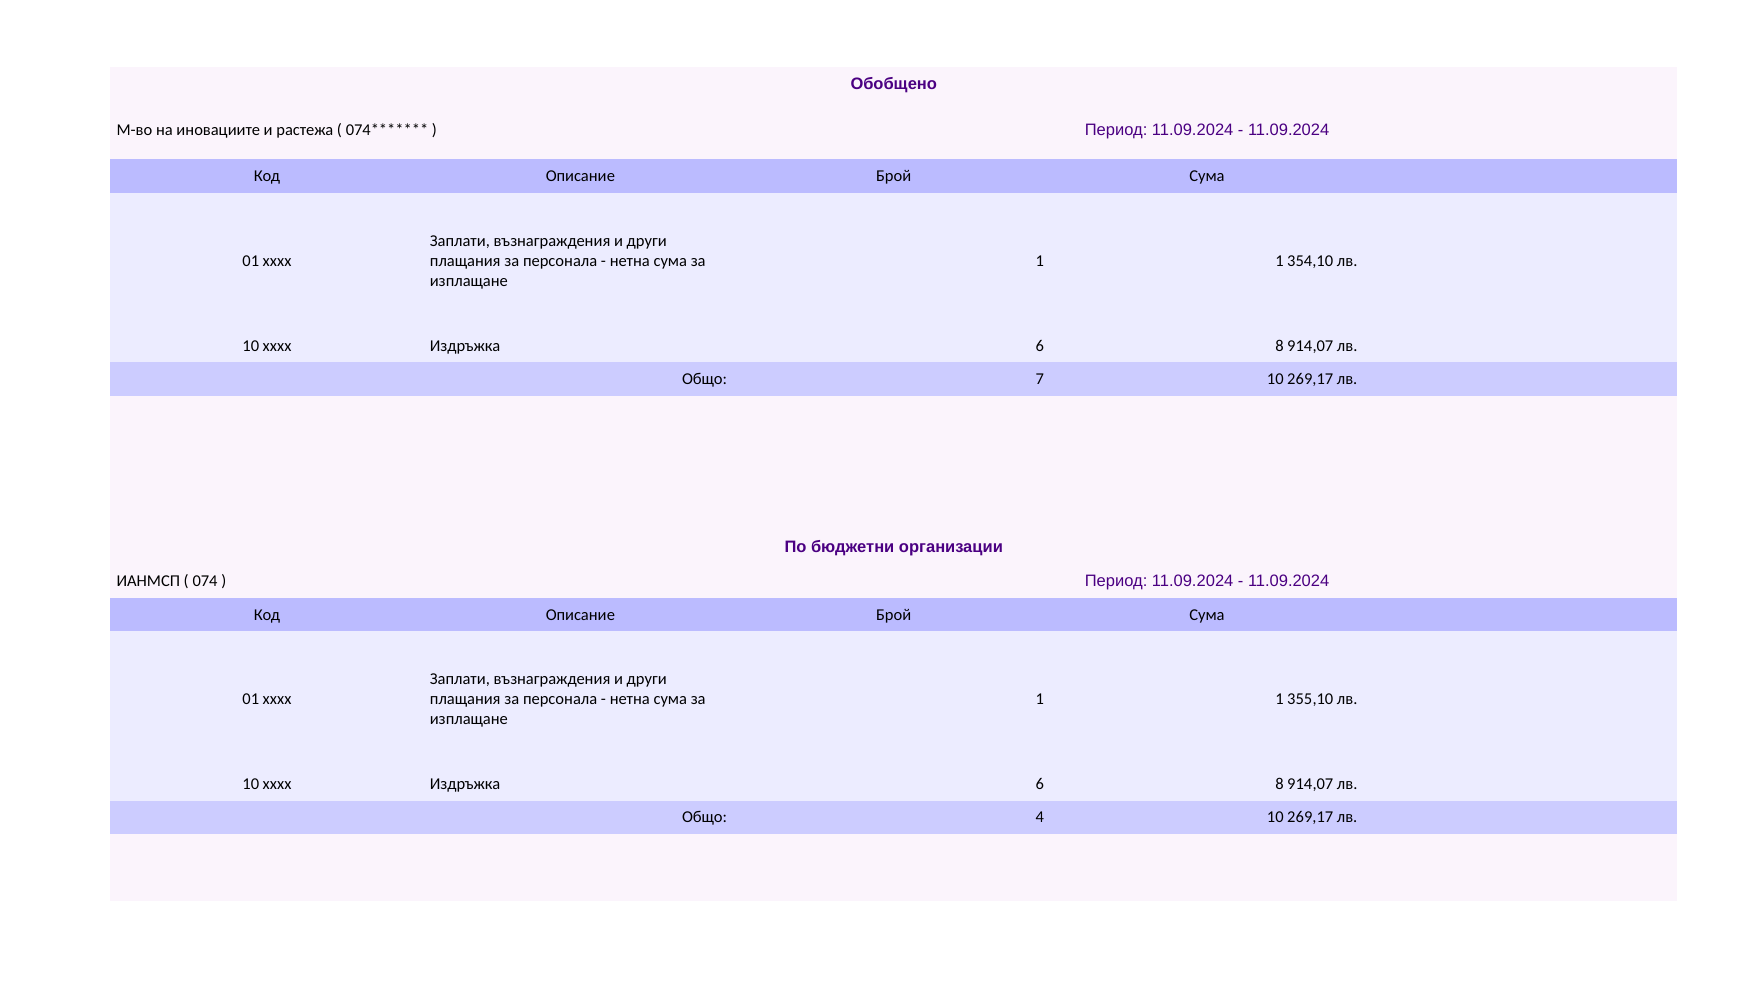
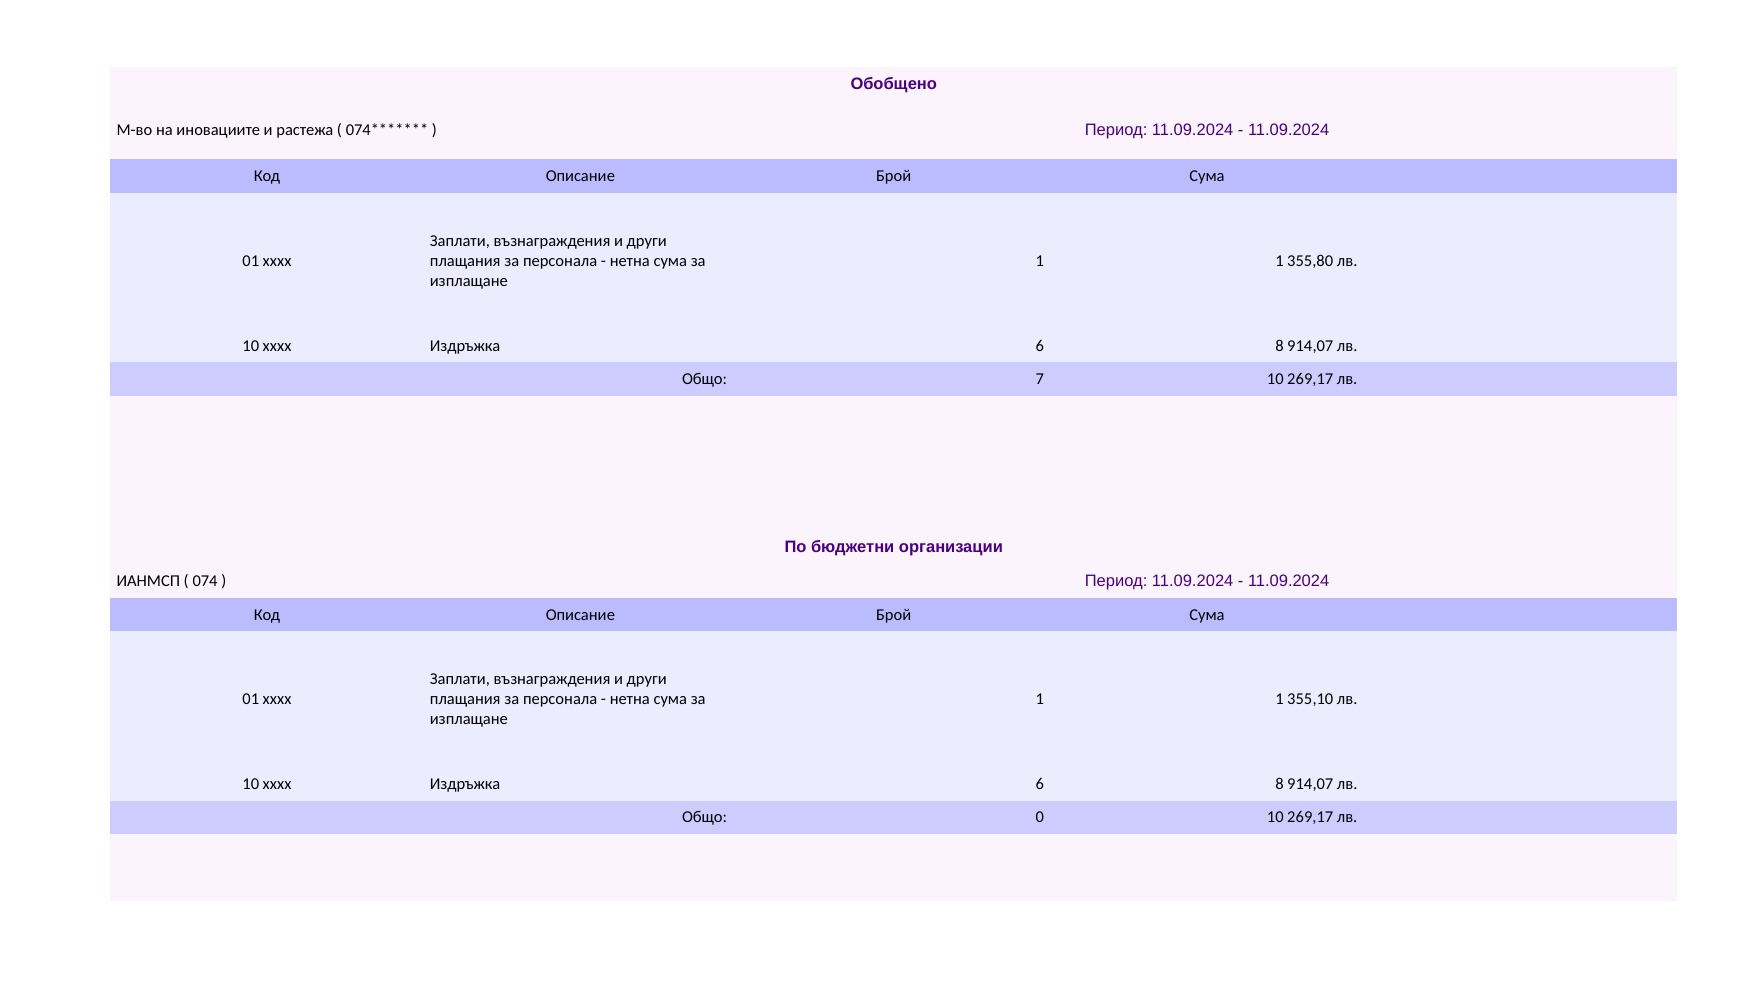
354,10: 354,10 -> 355,80 (1310, 261)
4: 4 -> 0 (1040, 817)
